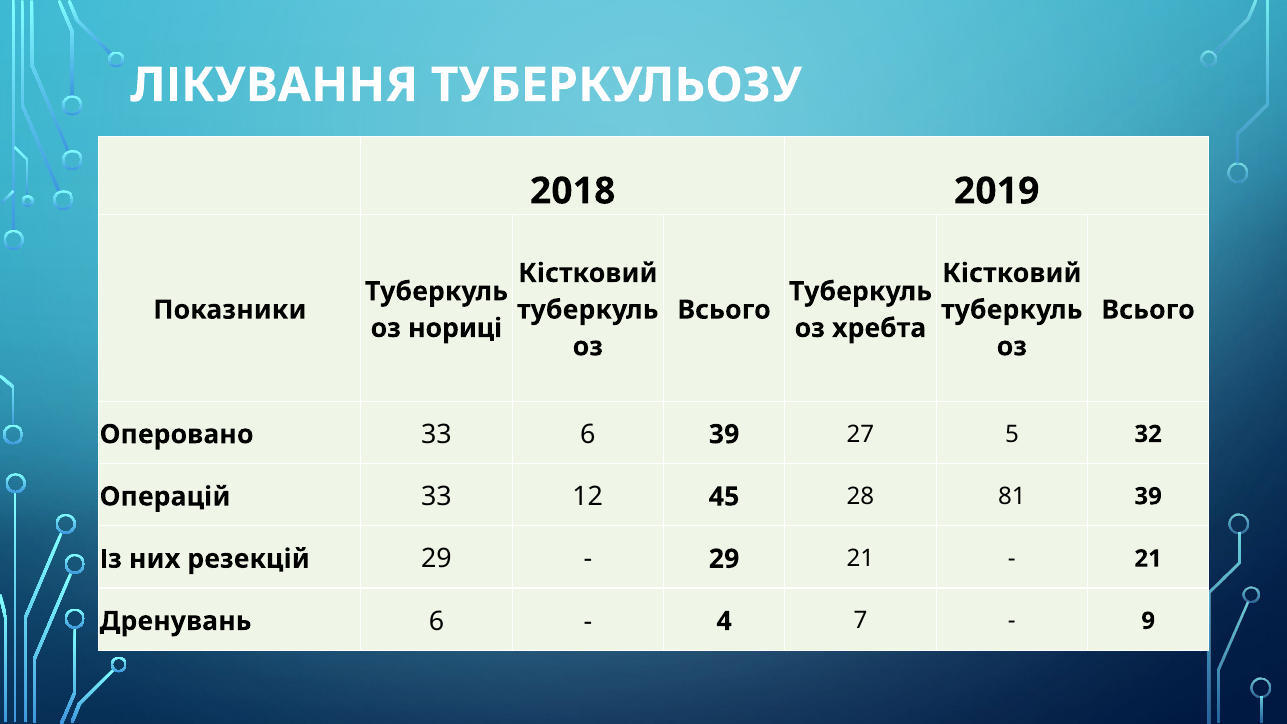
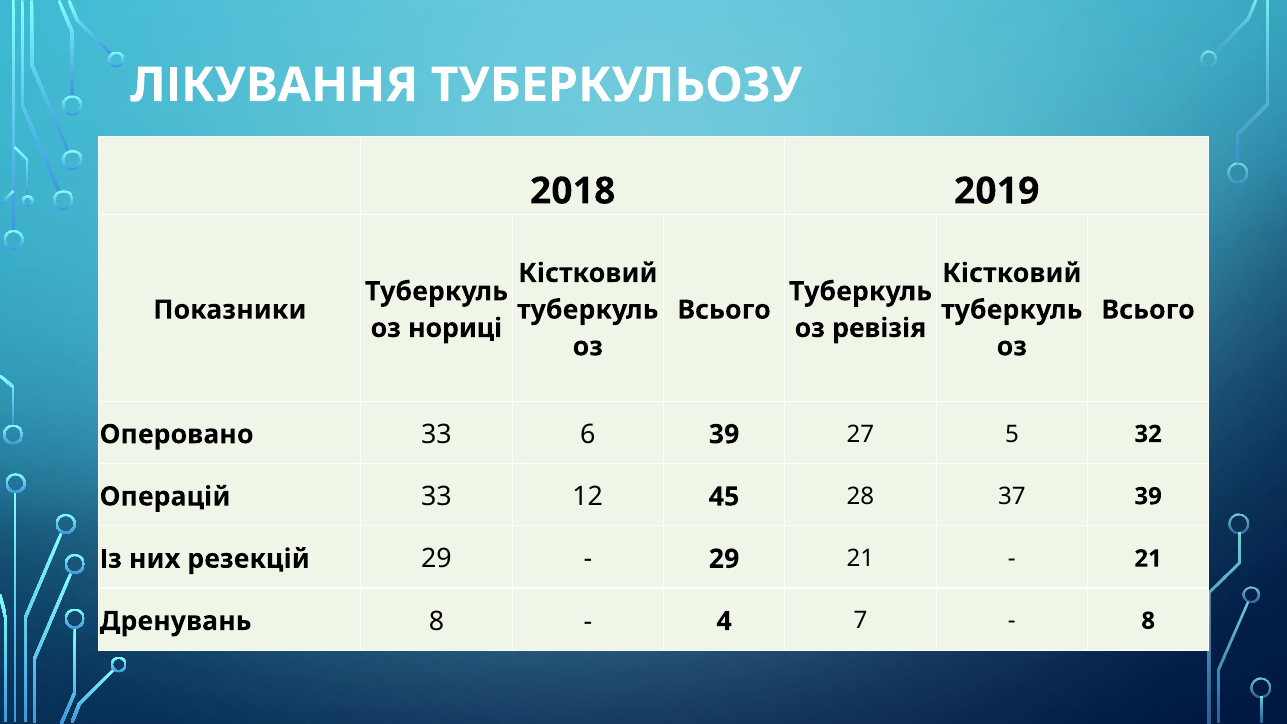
хребта: хребта -> ревізія (879, 328)
81: 81 -> 37 (1012, 496)
Дренувань 6: 6 -> 8 (436, 621)
9: 9 -> 8 (1148, 621)
